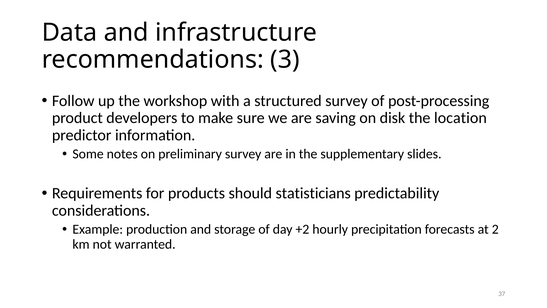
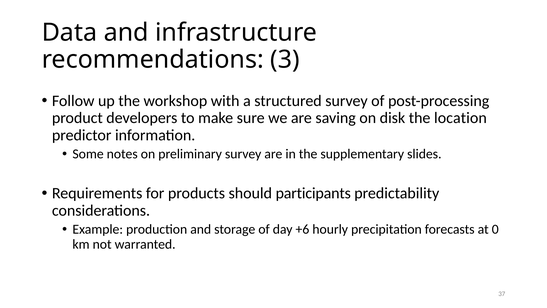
statisticians: statisticians -> participants (313, 193)
+2: +2 -> +6 (302, 229)
2: 2 -> 0 (495, 229)
